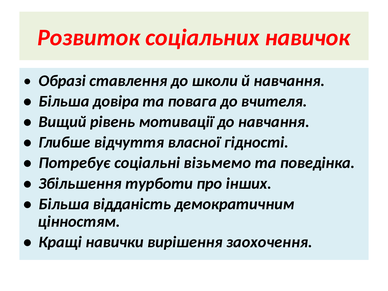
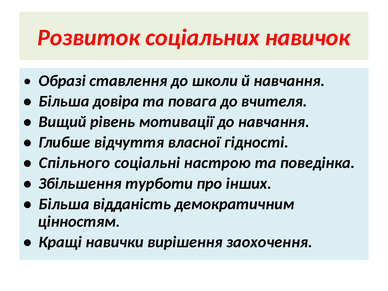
Потребує: Потребує -> Спільного (75, 163)
візьмемо: візьмемо -> настрою (217, 163)
